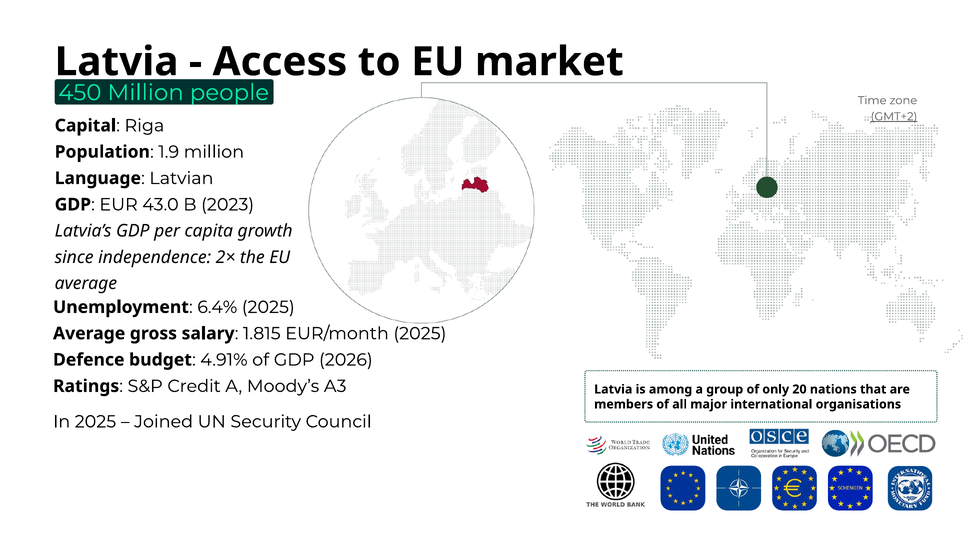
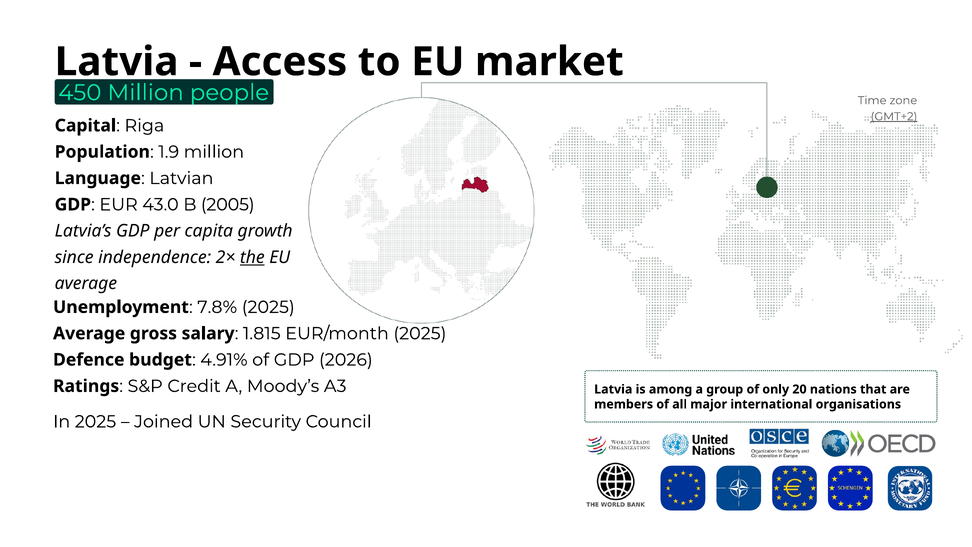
2023: 2023 -> 2005 (228, 205)
the underline: none -> present (252, 257)
6.4%: 6.4% -> 7.8% (217, 307)
